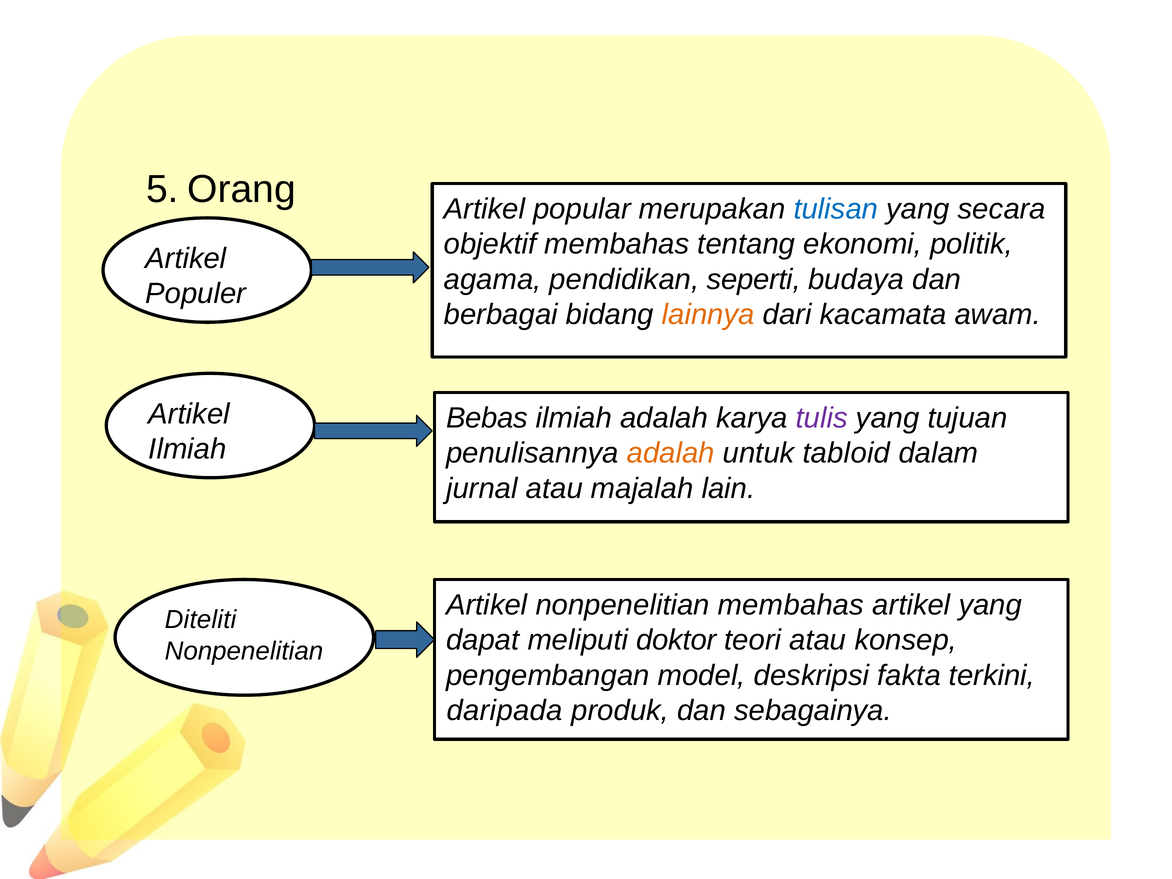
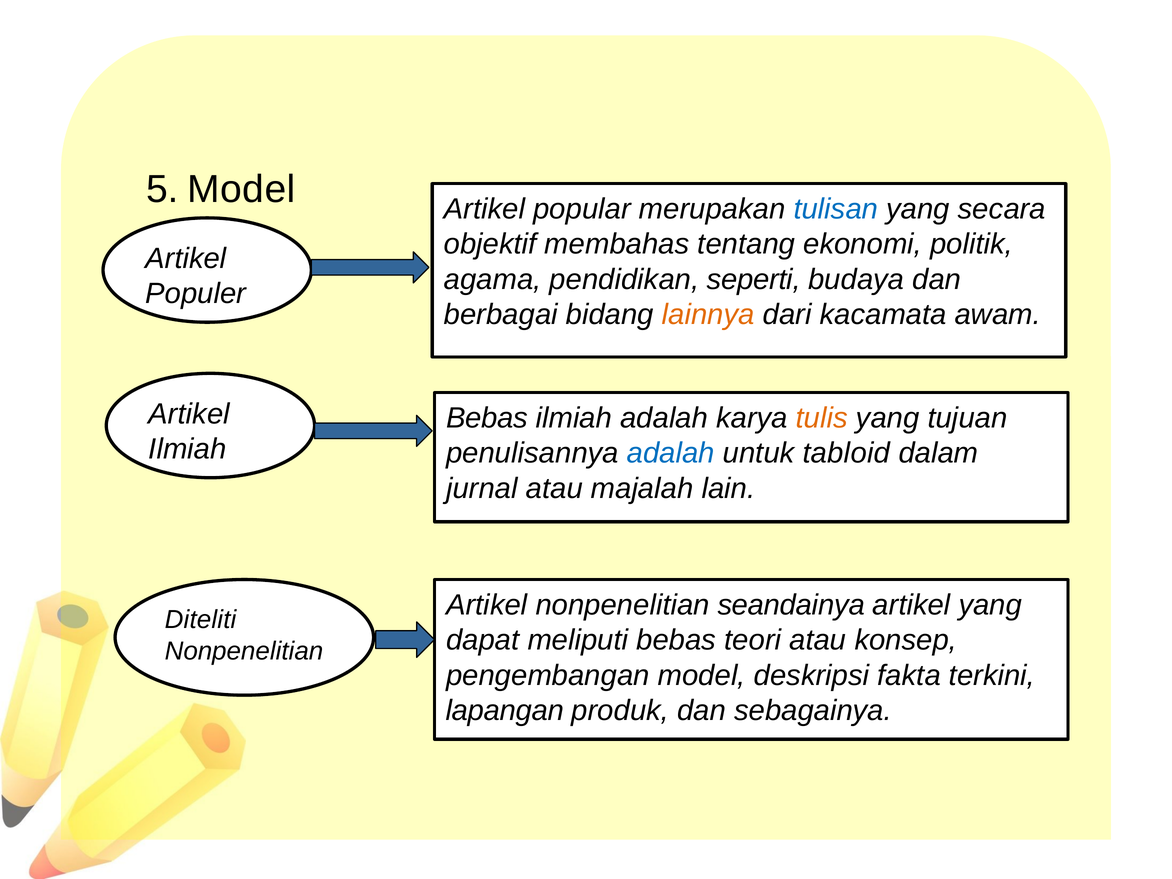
5 Orang: Orang -> Model (241, 189)
tulis colour: purple -> orange (822, 418)
adalah colour: orange -> blue (671, 453)
nonpenelitian membahas: membahas -> seandainya (791, 605)
meliputi doktor: doktor -> bebas (676, 640)
daripada: daripada -> lapangan (505, 711)
